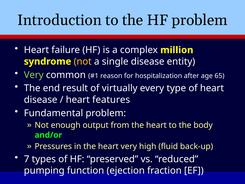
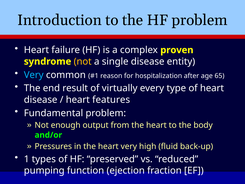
million: million -> proven (177, 50)
Very colour: light green -> light blue (34, 75)
7: 7 -> 1 (27, 159)
